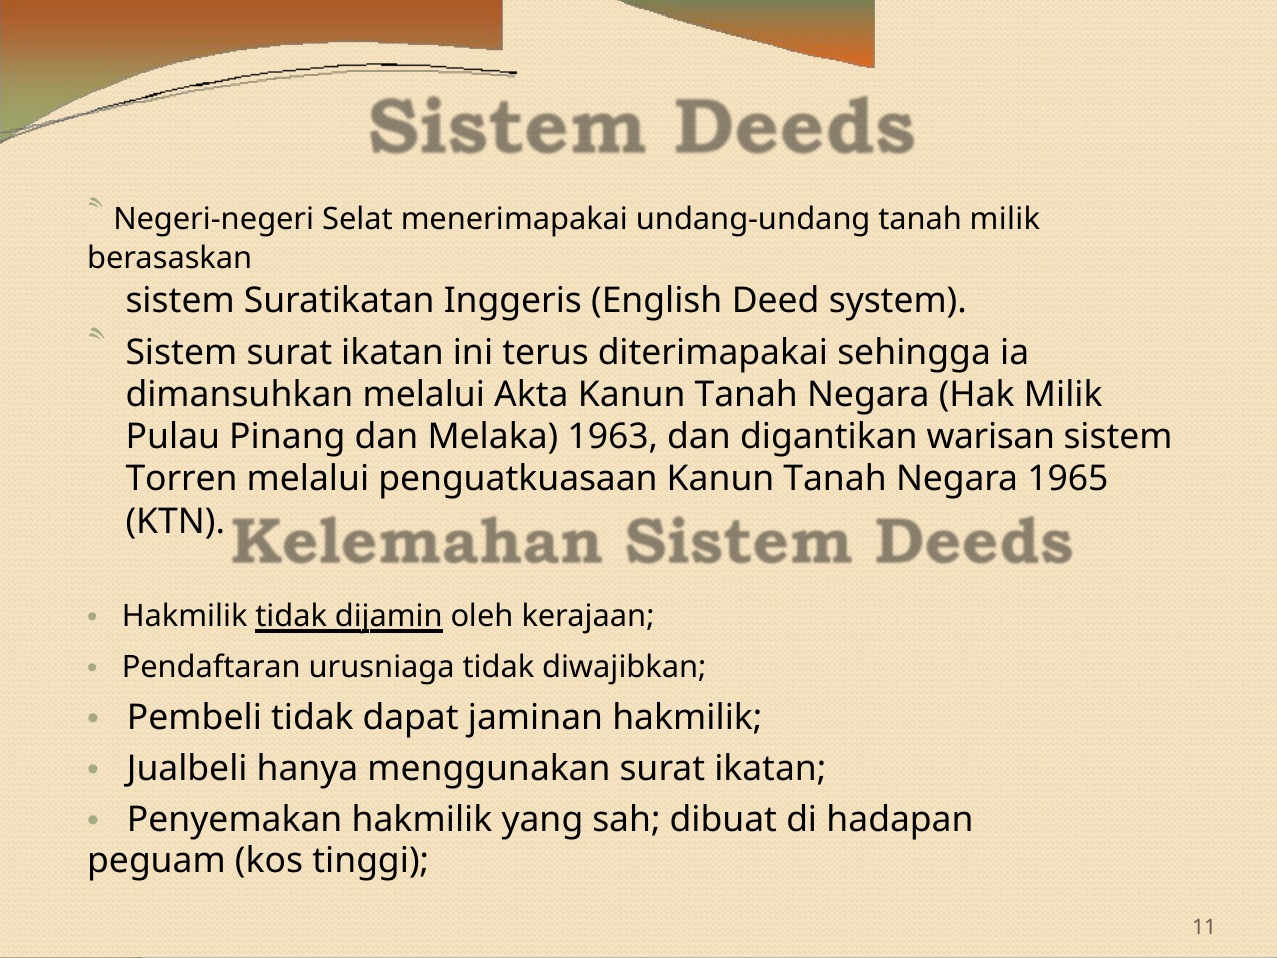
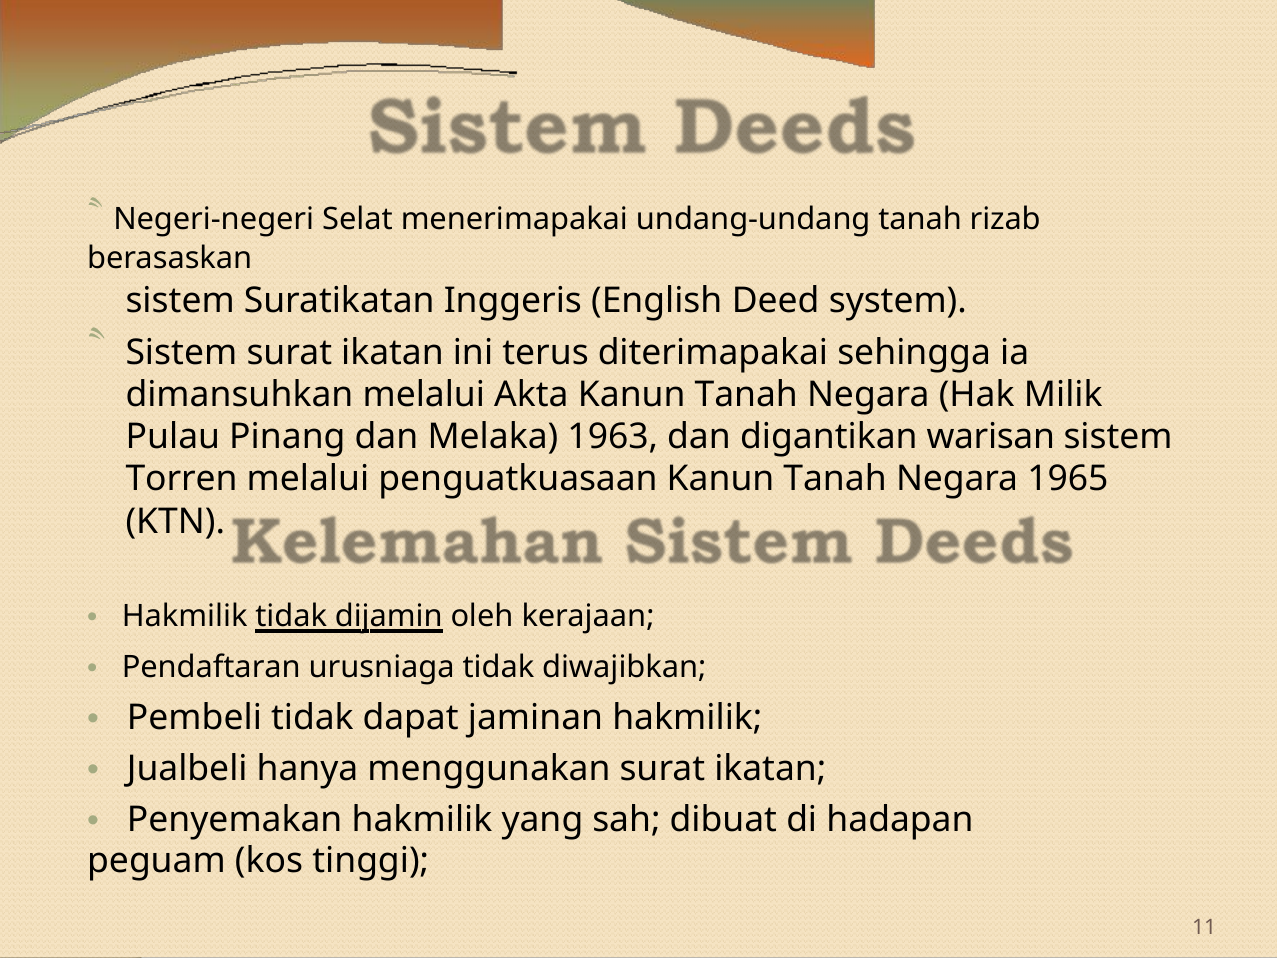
tanah milik: milik -> rizab (1005, 219)
